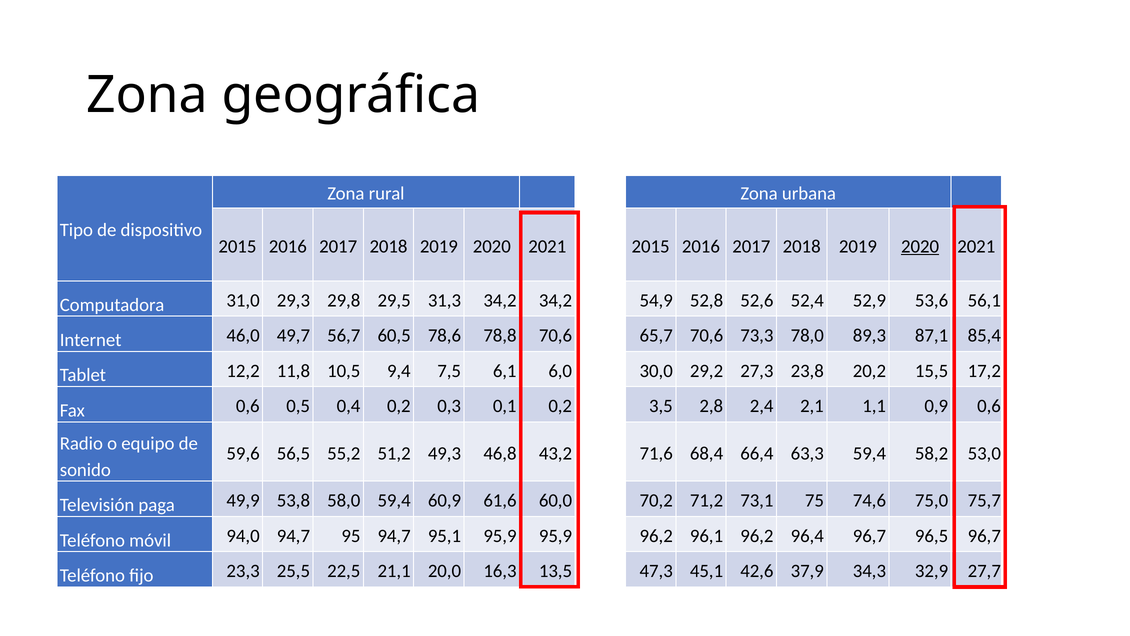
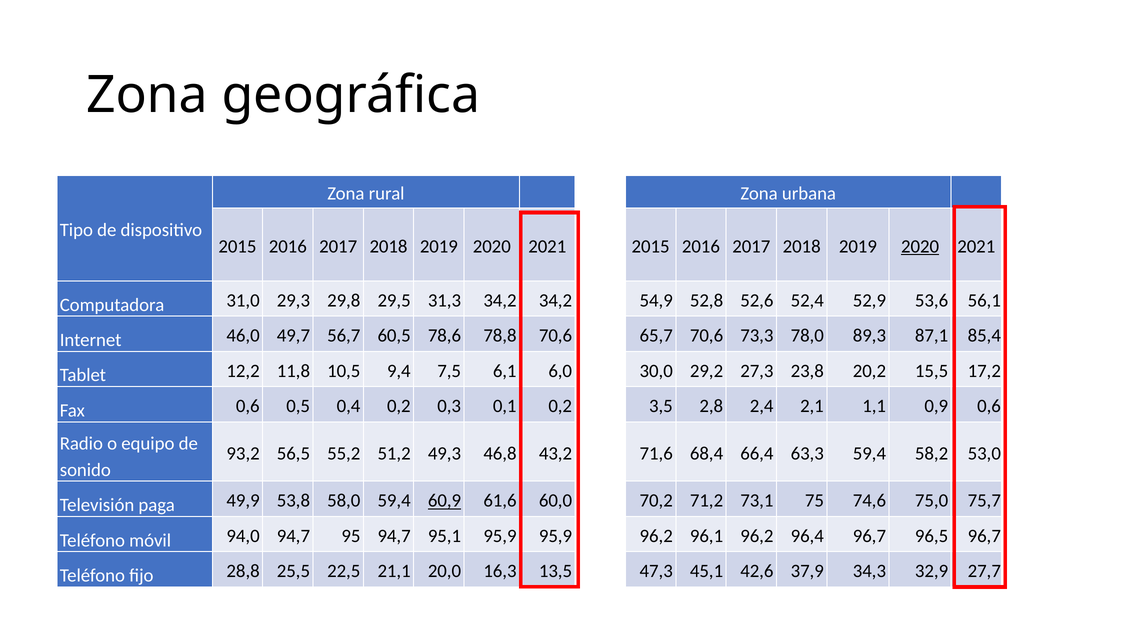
59,6: 59,6 -> 93,2 (243, 453)
60,9 underline: none -> present (444, 500)
23,3: 23,3 -> 28,8 (243, 571)
